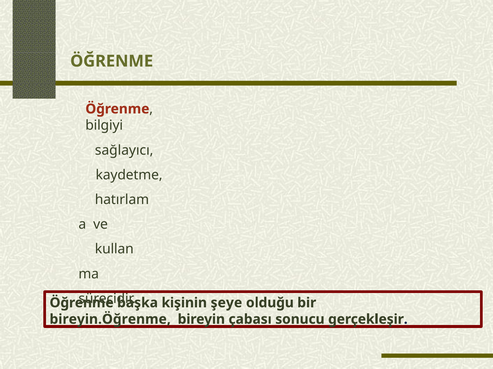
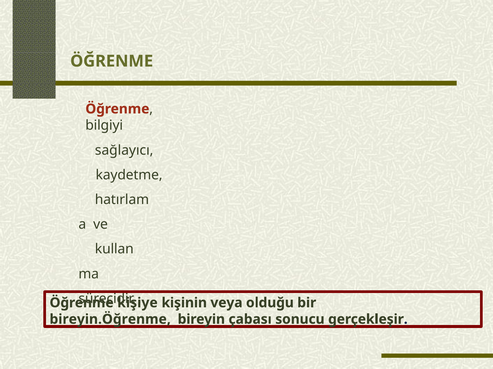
başka: başka -> kişiye (137, 302)
şeye: şeye -> veya (226, 302)
